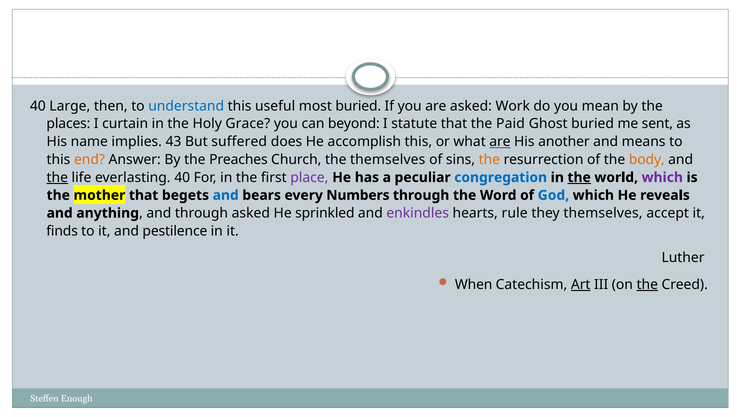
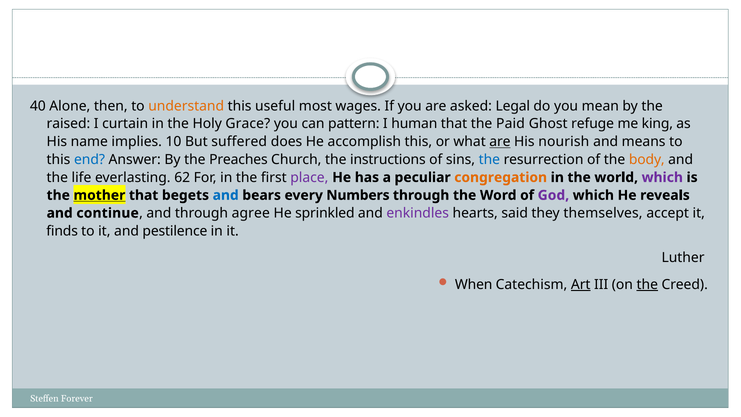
Large: Large -> Alone (70, 106)
understand colour: blue -> orange (186, 106)
most buried: buried -> wages (358, 106)
Work: Work -> Legal (513, 106)
places: places -> raised (68, 124)
beyond: beyond -> pattern (354, 124)
statute: statute -> human (414, 124)
Ghost buried: buried -> refuge (593, 124)
sent: sent -> king (657, 124)
43: 43 -> 10 (173, 142)
another: another -> nourish (564, 142)
end colour: orange -> blue (89, 160)
the themselves: themselves -> instructions (388, 160)
the colour: orange -> blue (489, 160)
the underline: present -> none (57, 177)
everlasting 40: 40 -> 62 (182, 177)
congregation colour: blue -> orange (501, 177)
the underline: present -> none (579, 177)
mother underline: none -> present (99, 195)
God colour: blue -> purple (553, 195)
anything: anything -> continue (108, 213)
through asked: asked -> agree (251, 213)
rule: rule -> said (515, 213)
Enough: Enough -> Forever (77, 399)
